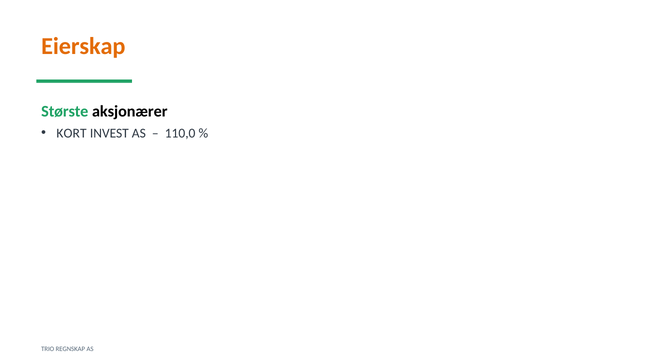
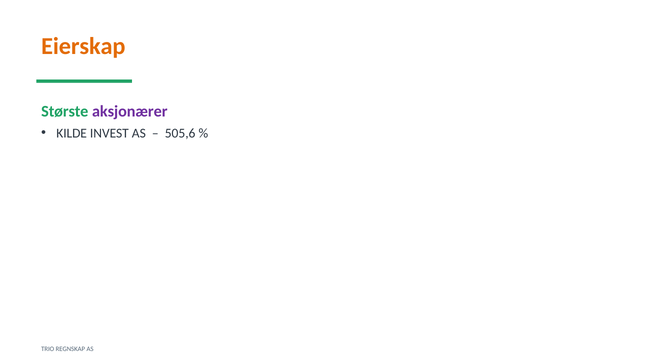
aksjonærer colour: black -> purple (130, 111)
KORT: KORT -> KILDE (72, 133)
110,0: 110,0 -> 505,6 (180, 133)
